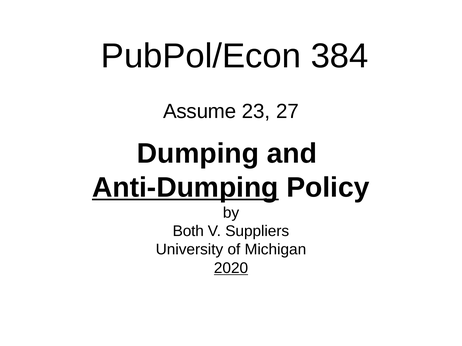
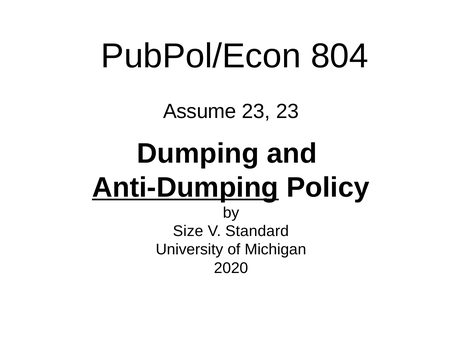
384: 384 -> 804 (340, 56)
23 27: 27 -> 23 (287, 112)
Both: Both -> Size (188, 231)
Suppliers: Suppliers -> Standard (257, 231)
2020 underline: present -> none (231, 268)
